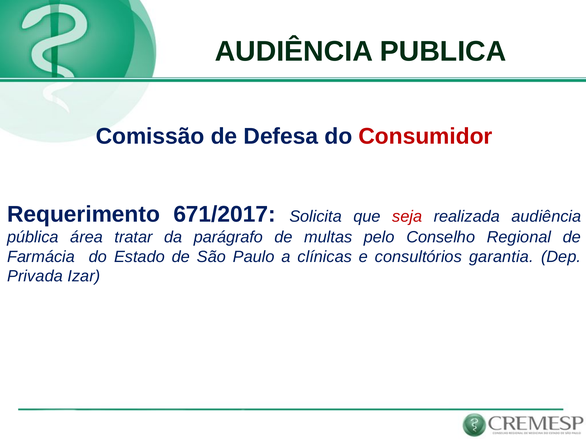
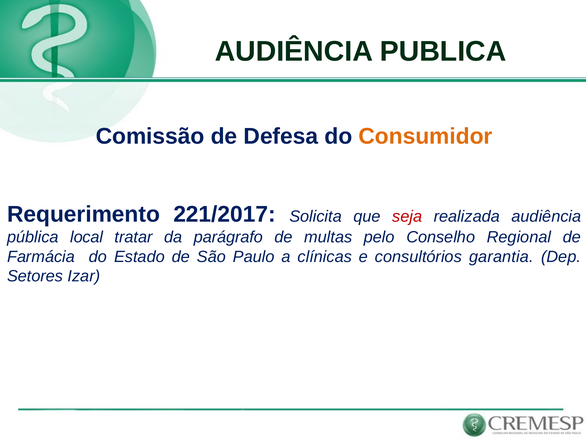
Consumidor colour: red -> orange (426, 136)
671/2017: 671/2017 -> 221/2017 (225, 214)
área: área -> local (87, 237)
Privada: Privada -> Setores (35, 277)
